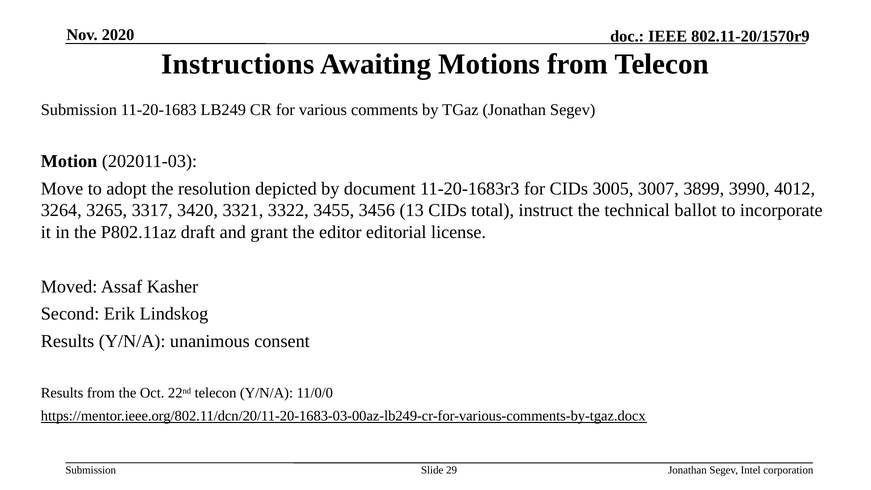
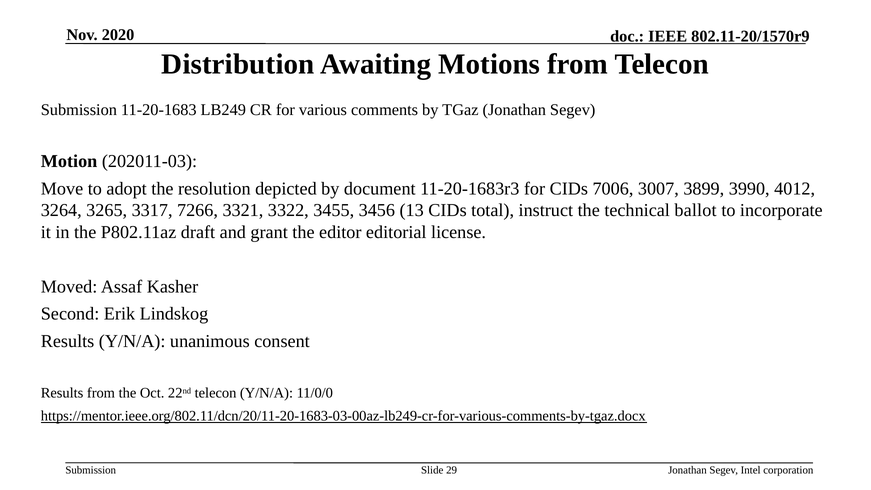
Instructions: Instructions -> Distribution (238, 64)
3005: 3005 -> 7006 (613, 189)
3420: 3420 -> 7266 (197, 210)
